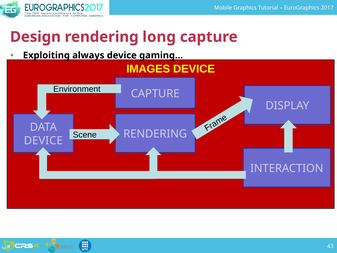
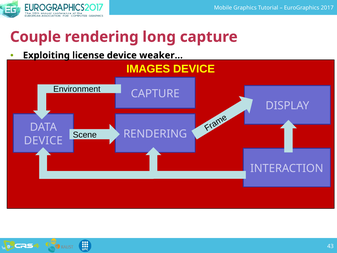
Design: Design -> Couple (35, 37)
always: always -> license (88, 55)
gaming: gaming -> weaker (161, 55)
